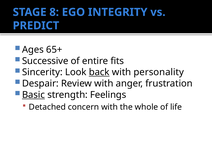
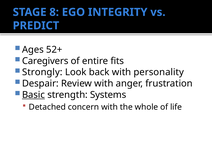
65+: 65+ -> 52+ (54, 50)
Successive: Successive -> Caregivers (45, 61)
Sincerity: Sincerity -> Strongly (42, 72)
back underline: present -> none (99, 72)
Feelings: Feelings -> Systems (108, 95)
